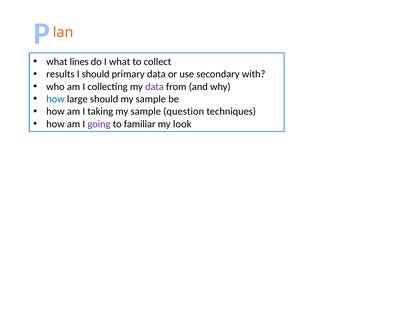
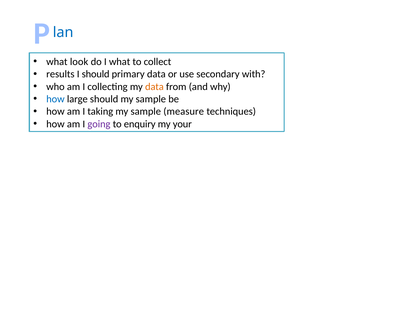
lan colour: orange -> blue (63, 32)
lines: lines -> look (79, 62)
data colour: purple -> orange (154, 87)
question: question -> measure (184, 112)
familiar: familiar -> enquiry (140, 124)
look: look -> your (182, 124)
